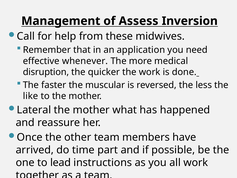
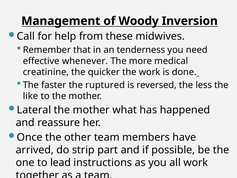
Assess: Assess -> Woody (139, 21)
application: application -> tenderness (141, 50)
disruption: disruption -> creatinine (46, 72)
muscular: muscular -> ruptured (105, 85)
time: time -> strip (83, 150)
